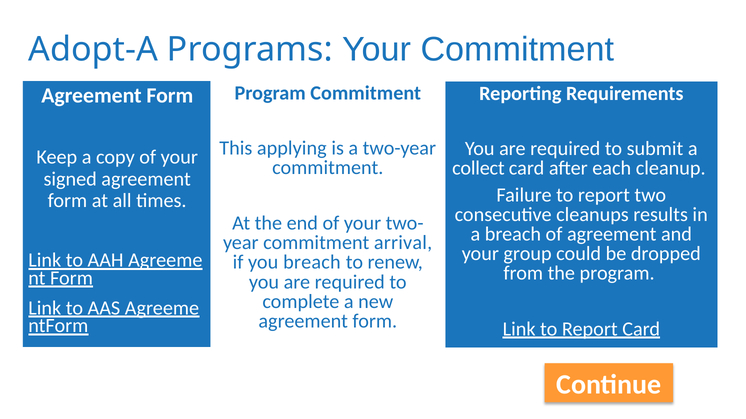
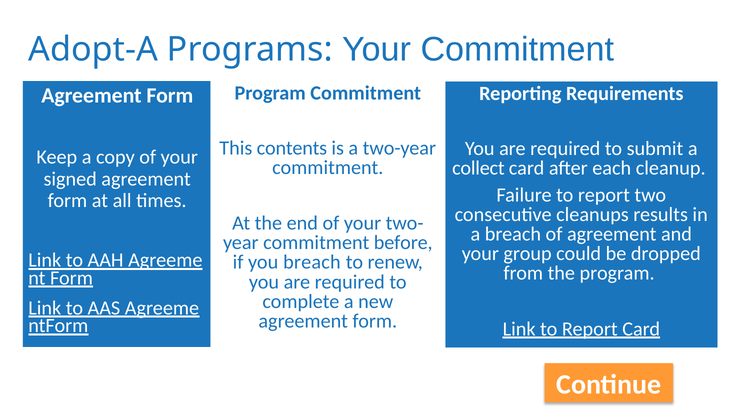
applying: applying -> contents (292, 148)
arrival: arrival -> before (403, 243)
